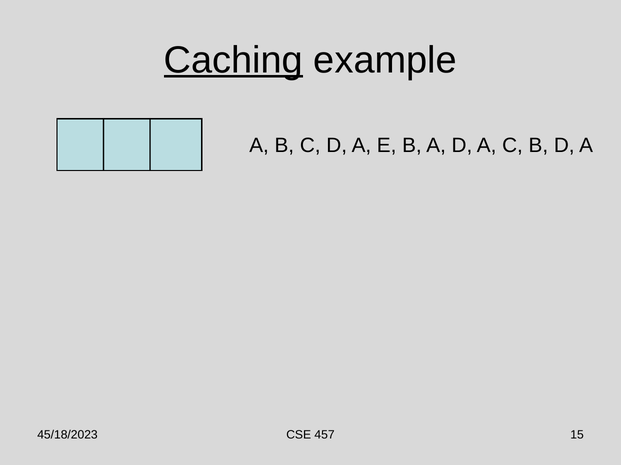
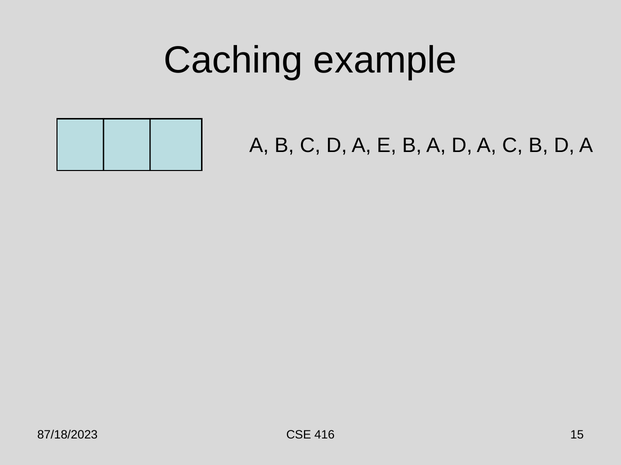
Caching underline: present -> none (233, 60)
45/18/2023: 45/18/2023 -> 87/18/2023 (67, 435)
457: 457 -> 416 (325, 435)
